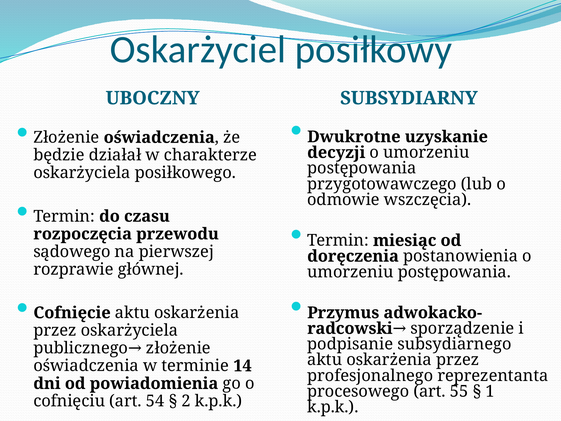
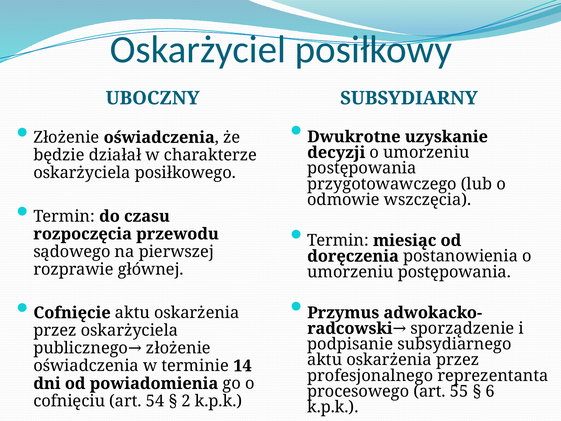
1: 1 -> 6 (490, 391)
